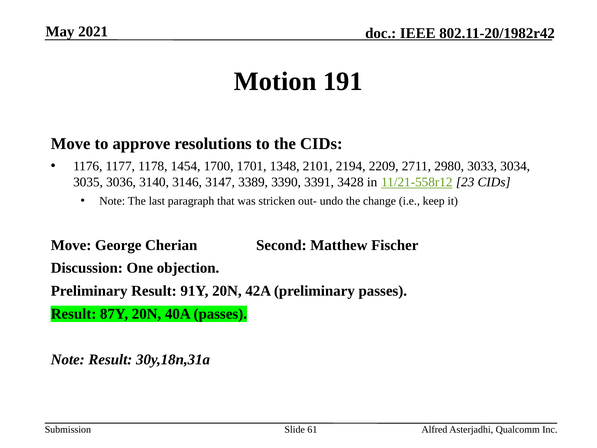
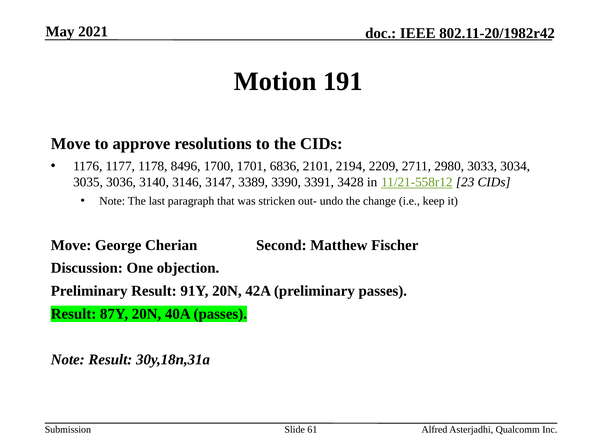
1454: 1454 -> 8496 (186, 166)
1348: 1348 -> 6836 (285, 166)
